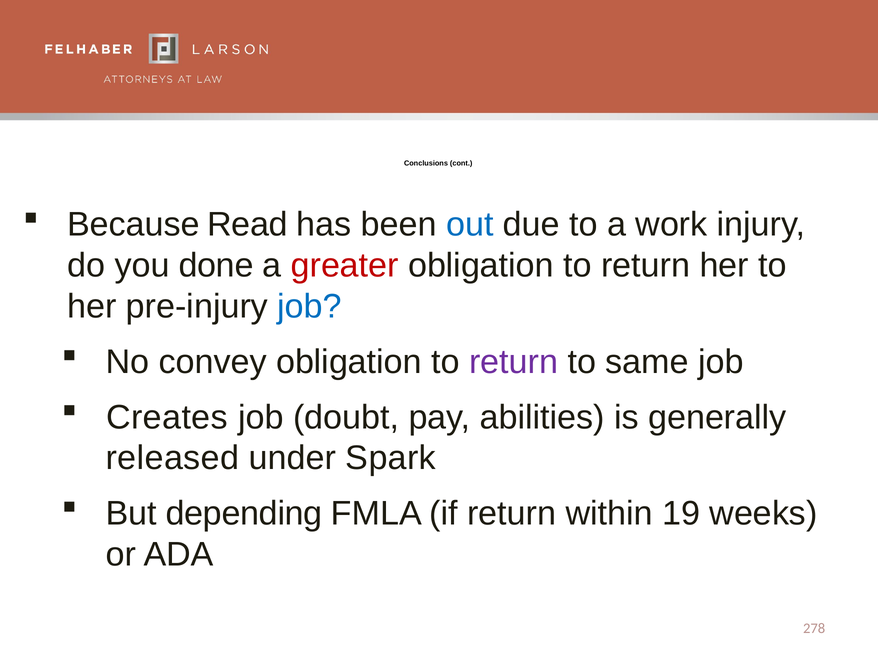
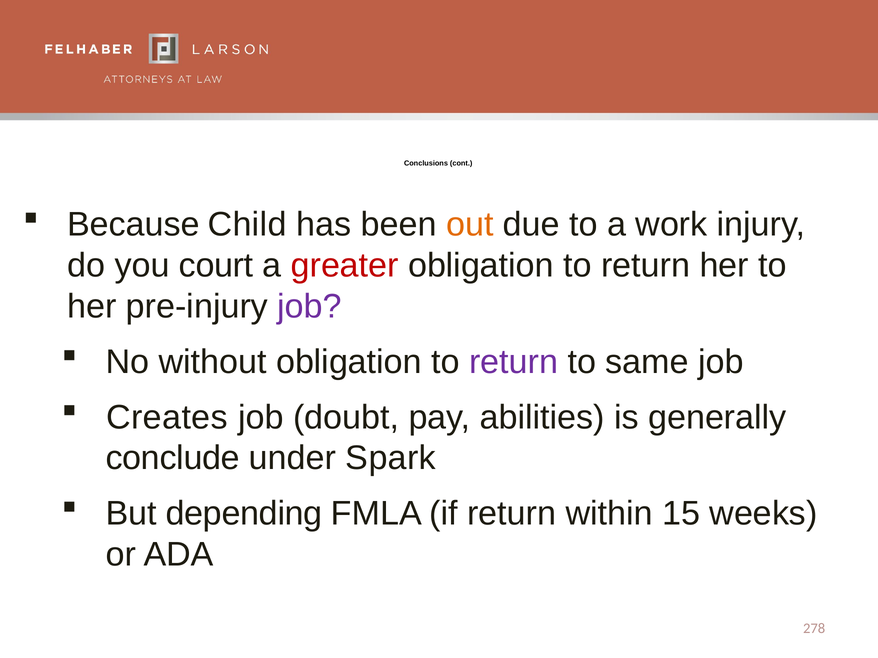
Read: Read -> Child (247, 225)
out colour: blue -> orange (470, 225)
done: done -> court (216, 266)
job colour: blue -> purple (310, 307)
convey: convey -> without (213, 362)
released: released -> conclude (173, 458)
19: 19 -> 15 (681, 514)
